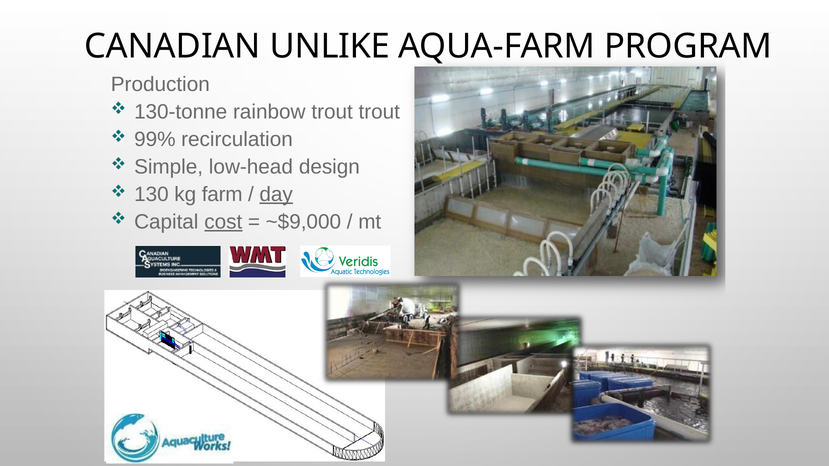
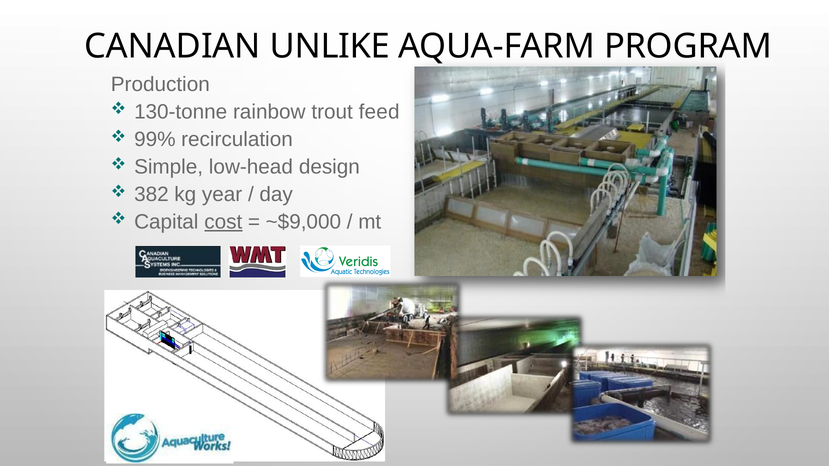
trout trout: trout -> feed (379, 112)
130: 130 -> 382 (151, 195)
farm: farm -> year (222, 195)
day underline: present -> none (276, 195)
